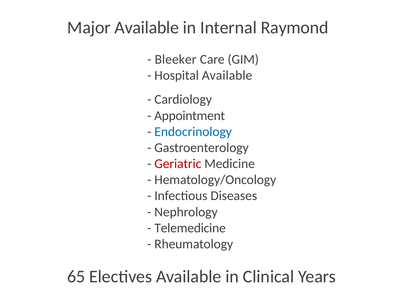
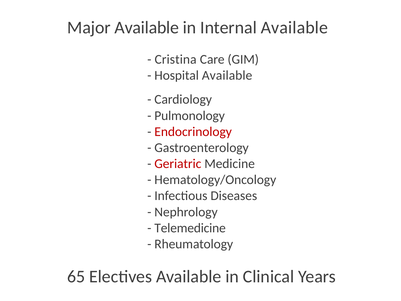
Internal Raymond: Raymond -> Available (294, 28)
Bleeker: Bleeker -> Cristina (176, 59)
Appointment: Appointment -> Pulmonology (190, 116)
Endocrinology colour: blue -> red (193, 132)
